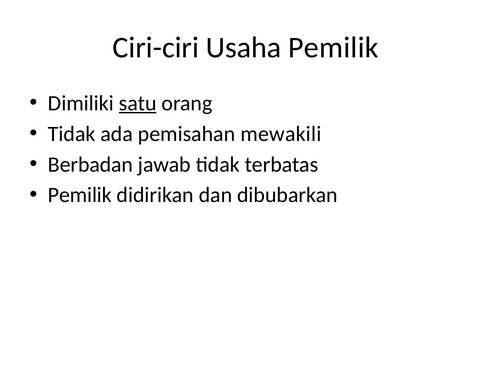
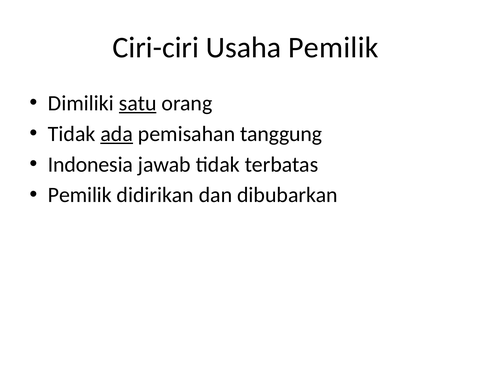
ada underline: none -> present (117, 134)
mewakili: mewakili -> tanggung (281, 134)
Berbadan: Berbadan -> Indonesia (91, 164)
